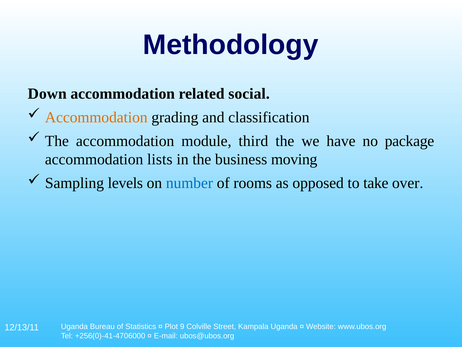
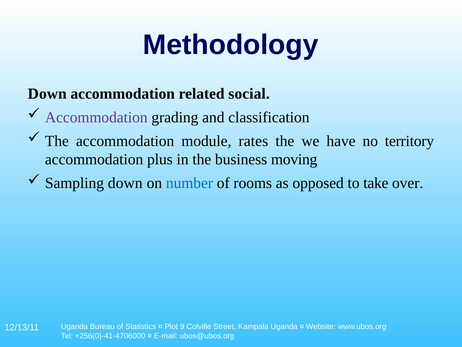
Accommodation colour: orange -> purple (96, 117)
third: third -> rates (253, 141)
package: package -> territory (409, 141)
lists: lists -> plus (160, 159)
Sampling levels: levels -> down (125, 183)
